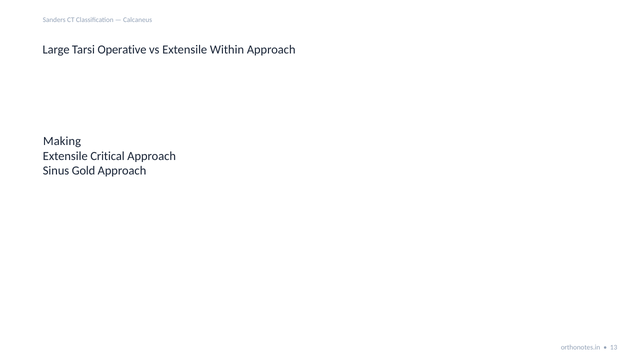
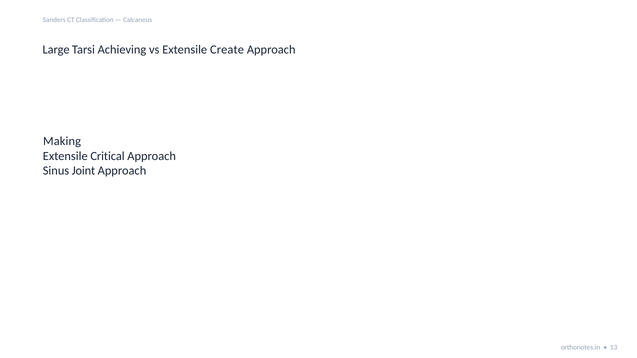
Operative: Operative -> Achieving (122, 50)
Within: Within -> Create (227, 50)
Gold: Gold -> Joint (84, 171)
